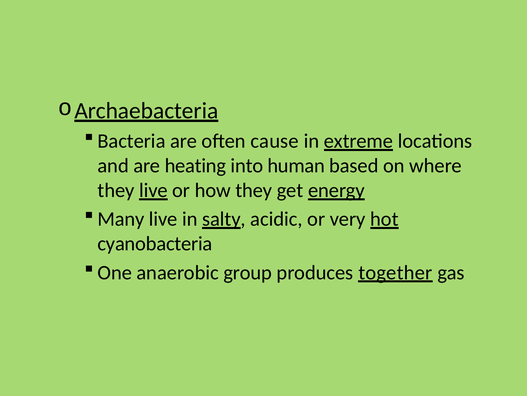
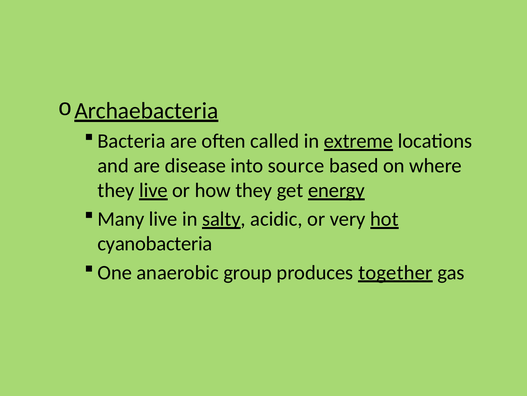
cause: cause -> called (275, 141)
heating: heating -> disease (195, 165)
human: human -> source (296, 165)
